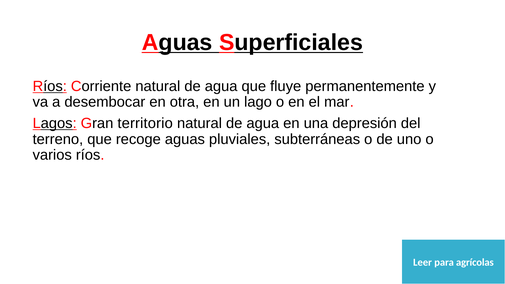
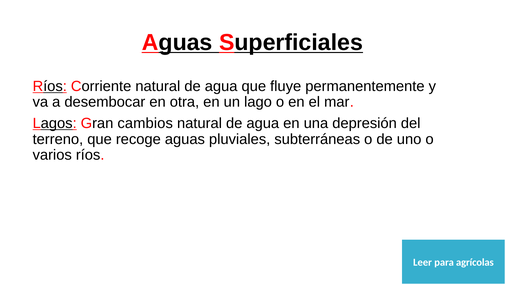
territorio: territorio -> cambios (145, 123)
